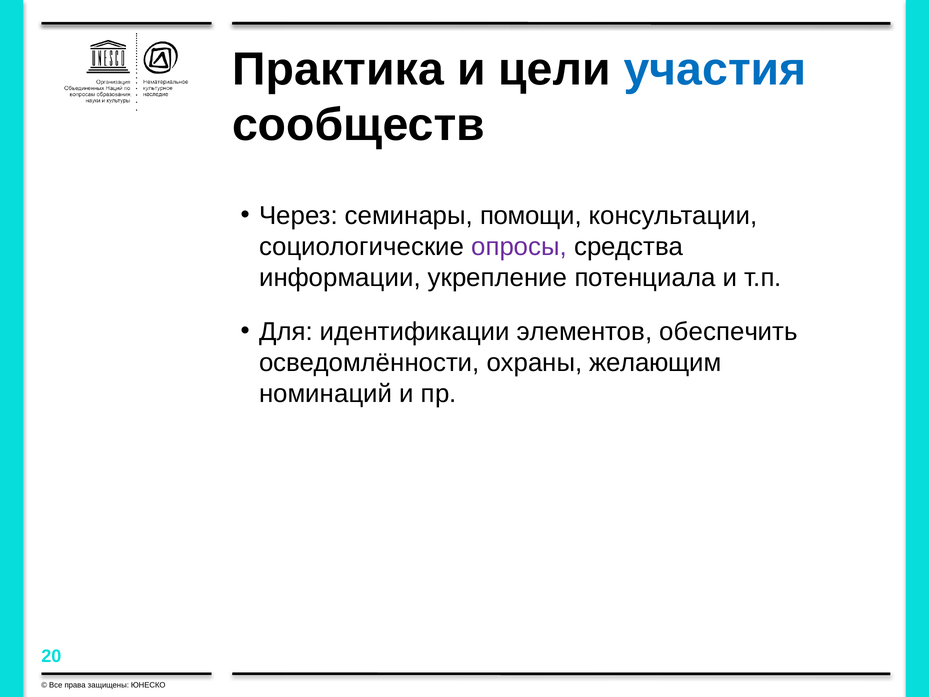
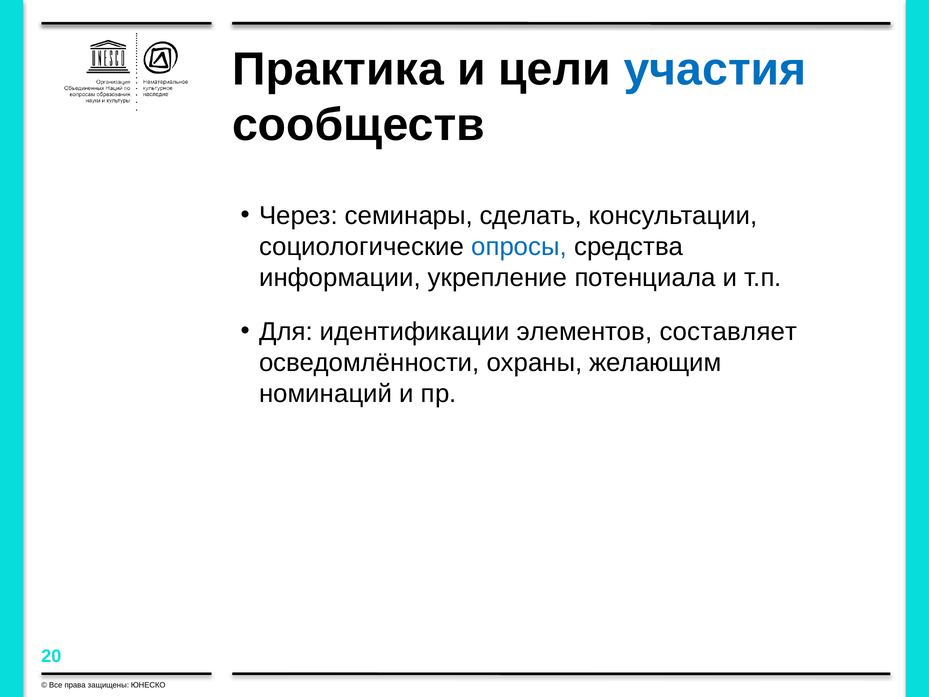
помощи: помощи -> сделать (531, 215)
опросы colour: purple -> blue (519, 246)
обеспечить: обеспечить -> составляет (729, 332)
